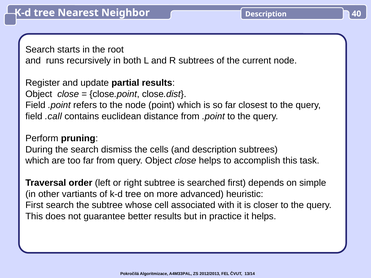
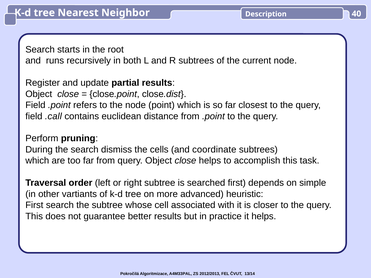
and description: description -> coordinate (214, 150)
